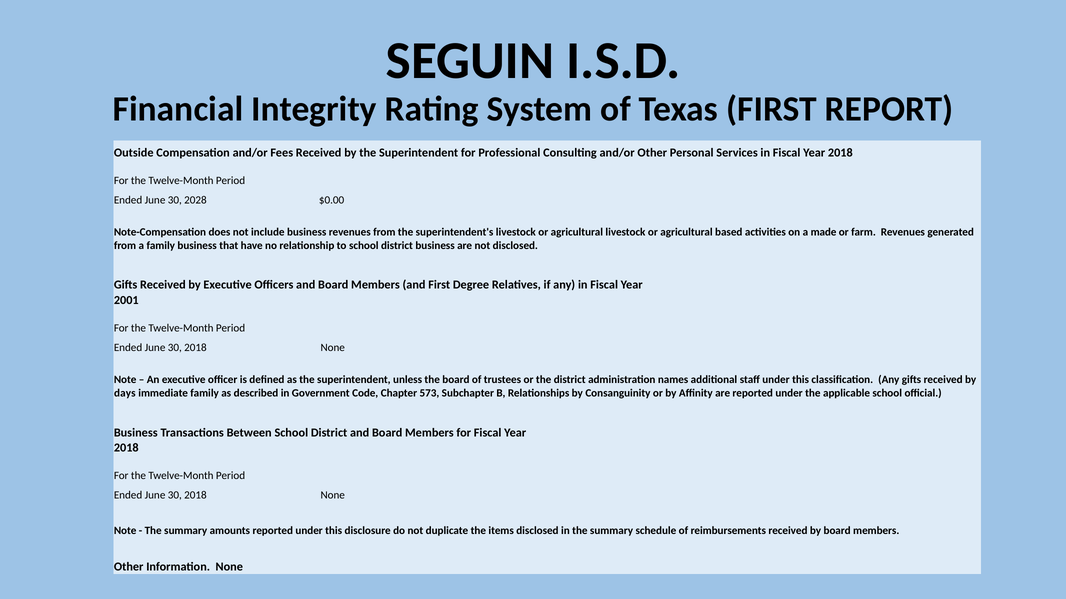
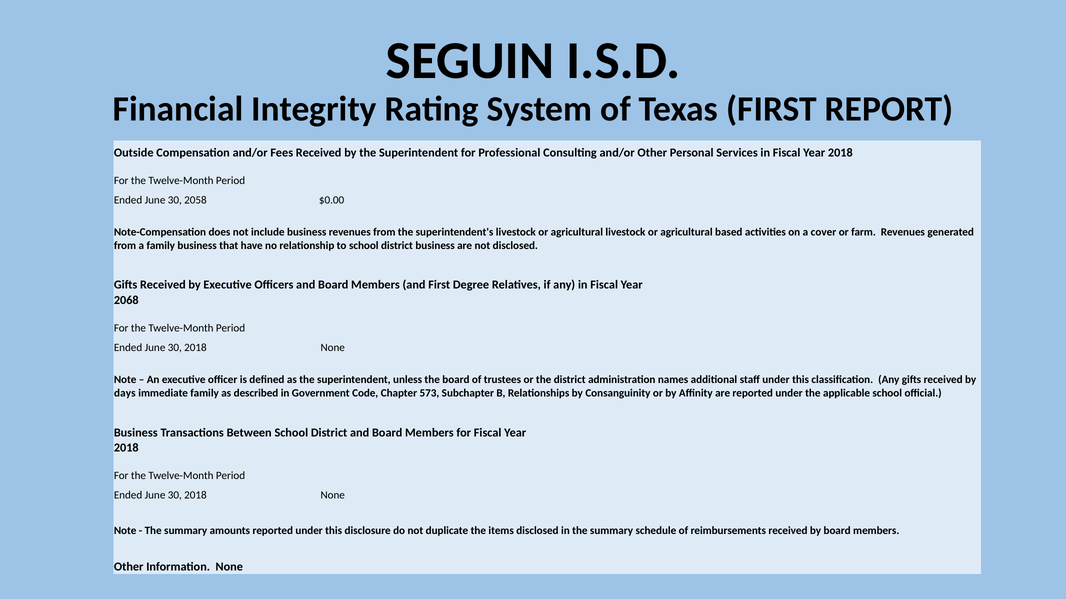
2028: 2028 -> 2058 (195, 200)
made: made -> cover (823, 232)
2001: 2001 -> 2068 (126, 300)
